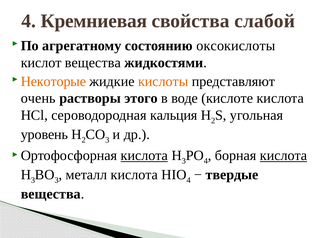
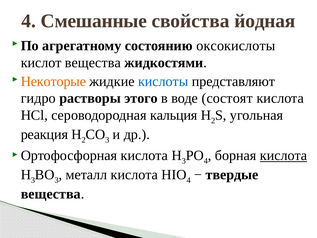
Кремниевая: Кремниевая -> Смешанные (94, 21)
слабой: слабой -> йодная (265, 21)
кислоты colour: orange -> blue (163, 81)
очень: очень -> гидро (38, 98)
кислоте: кислоте -> состоят (227, 98)
уровень: уровень -> реакция (44, 134)
кислота underline: present -> none (144, 155)
